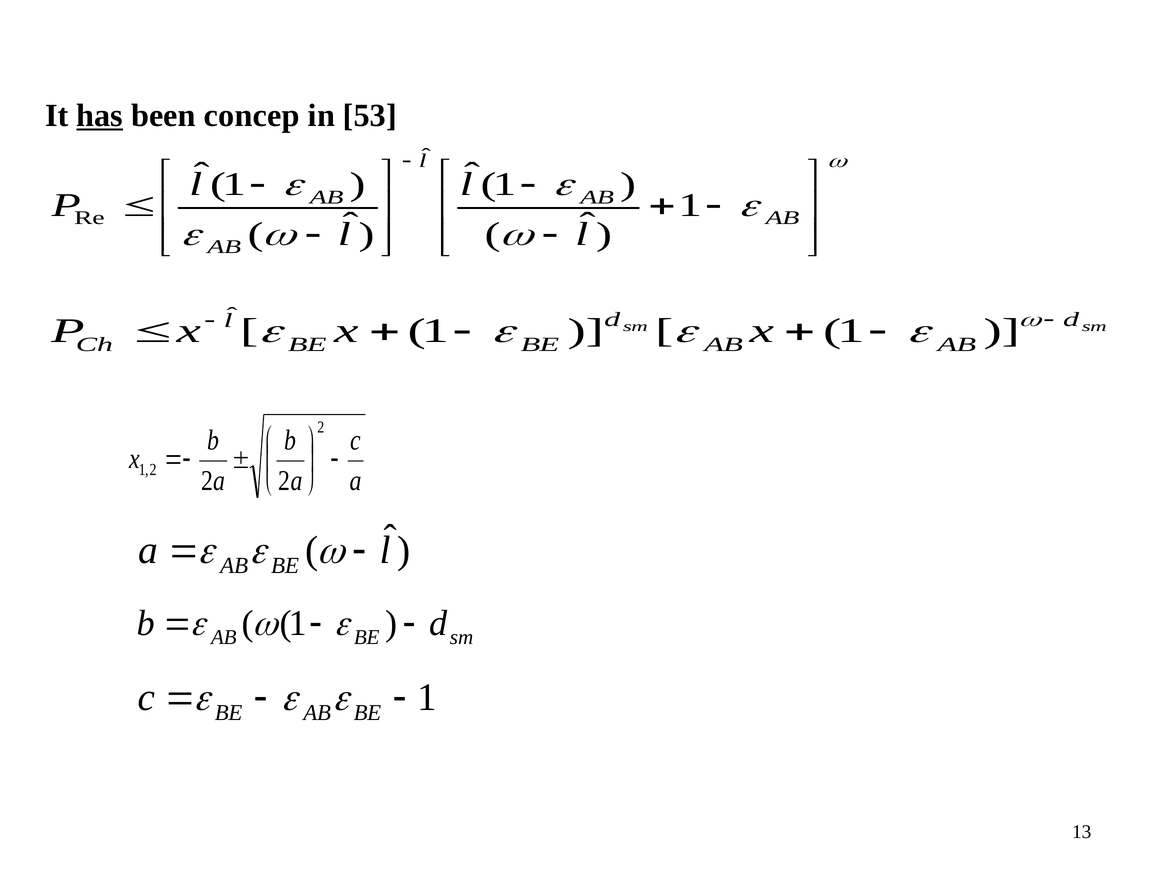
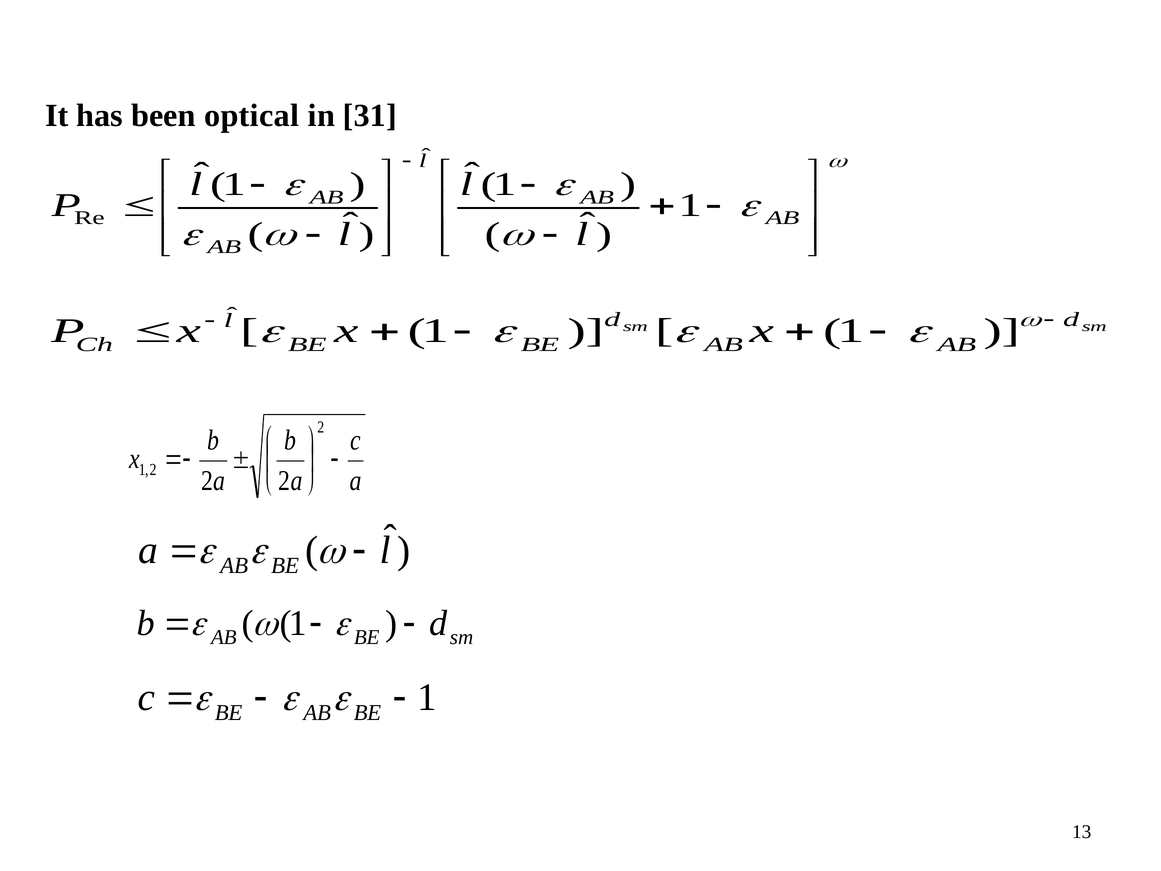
has underline: present -> none (100, 115)
concep: concep -> optical (252, 115)
53: 53 -> 31 (370, 115)
